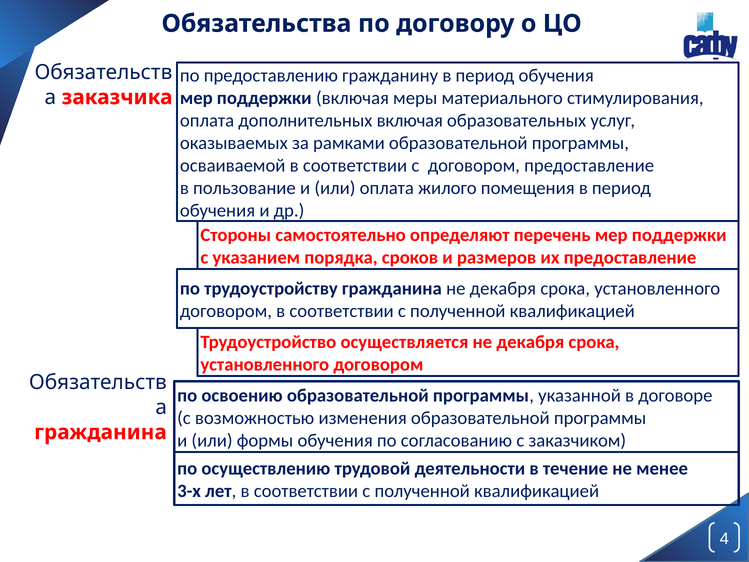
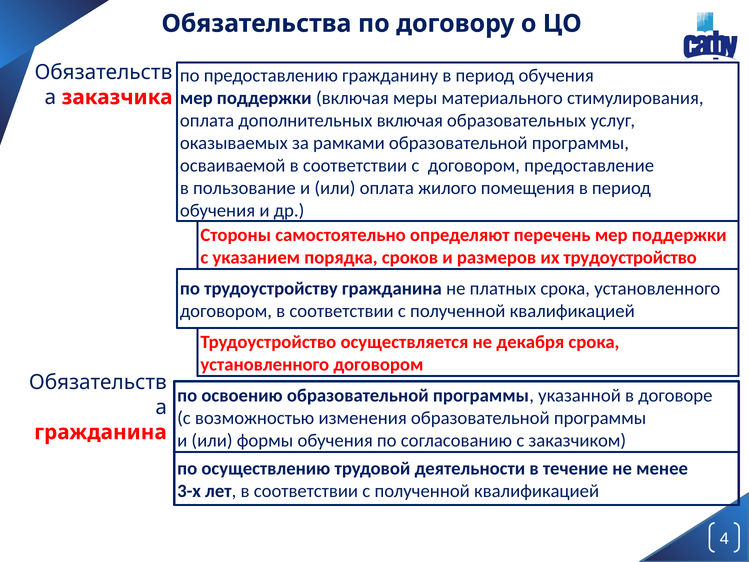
их предоставление: предоставление -> трудоустройство (630, 258)
гражданина не декабря: декабря -> платных (503, 289)
